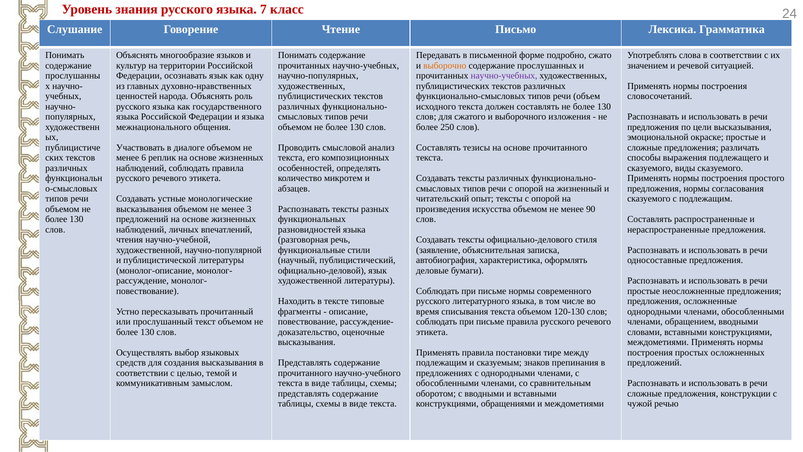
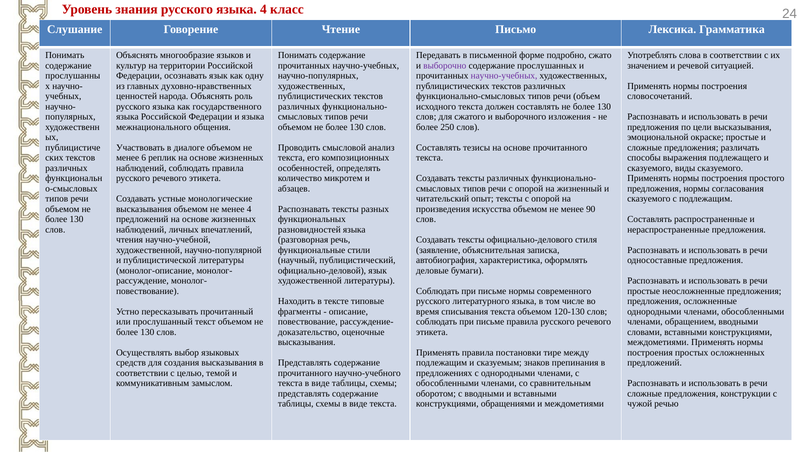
языка 7: 7 -> 4 (263, 9)
выборочно colour: orange -> purple (445, 66)
менее 3: 3 -> 4 (249, 209)
